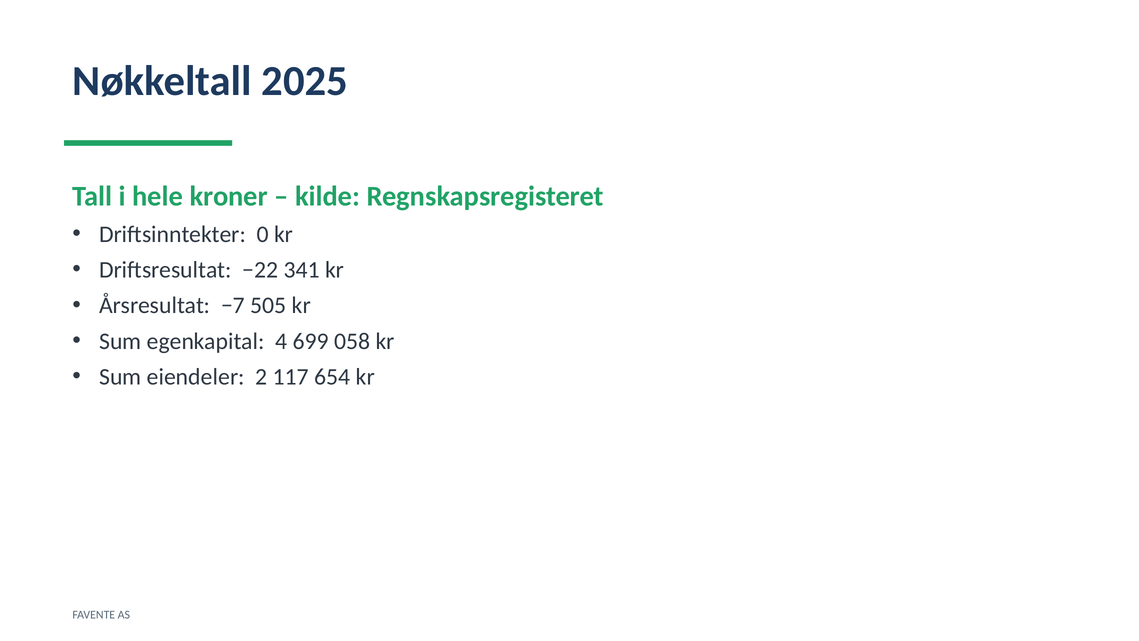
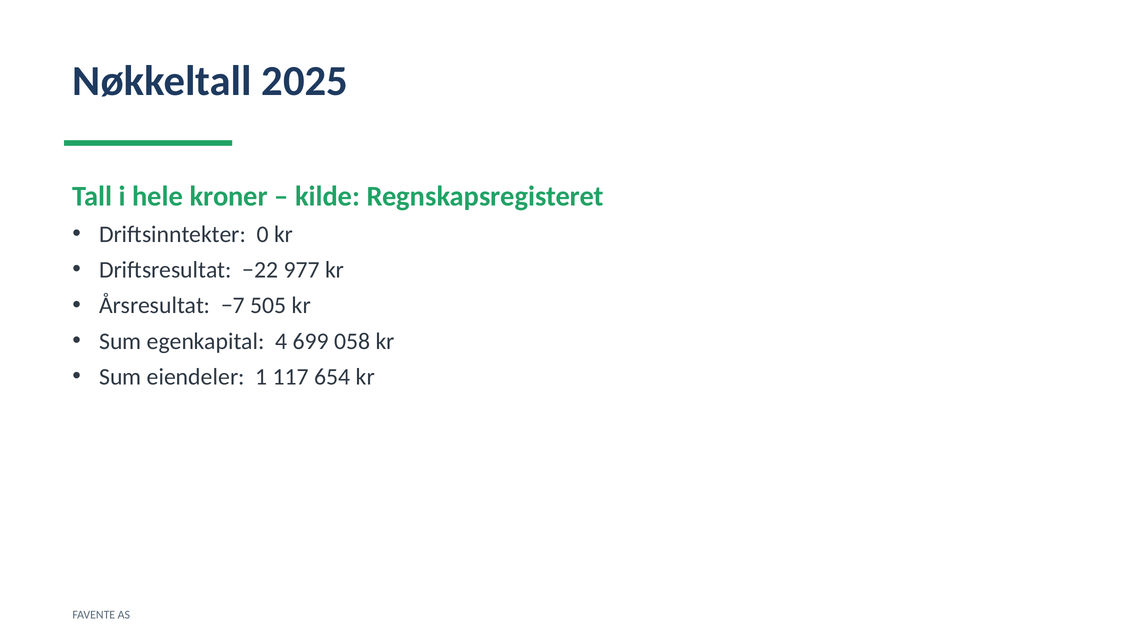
341: 341 -> 977 (302, 270)
2: 2 -> 1 (261, 377)
